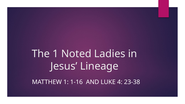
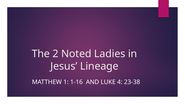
The 1: 1 -> 2 (56, 54)
